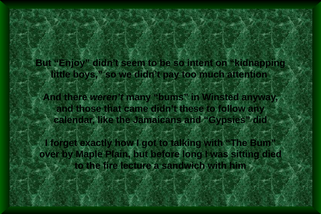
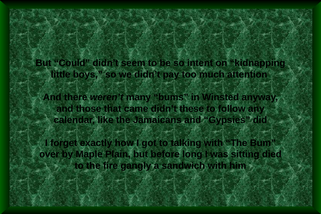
Enjoy: Enjoy -> Could (72, 63)
lecture: lecture -> gangly (136, 166)
